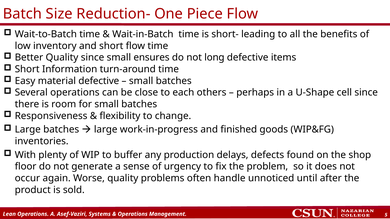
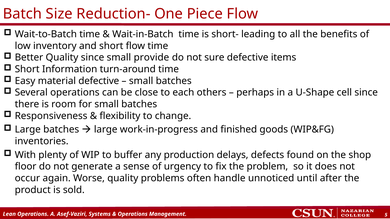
ensures: ensures -> provide (151, 58)
long: long -> sure (214, 58)
